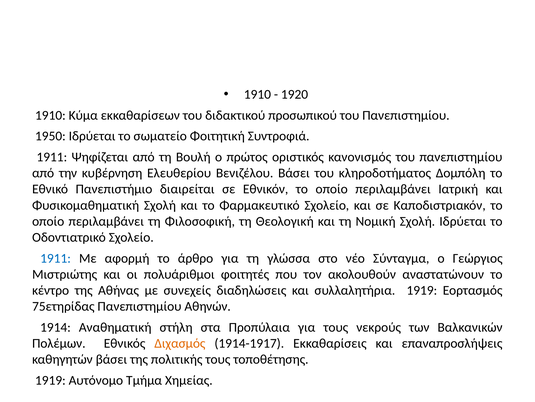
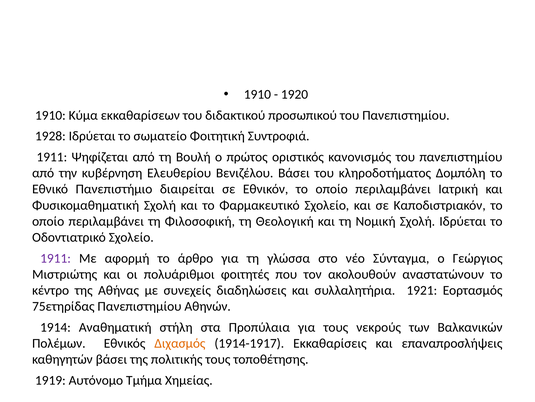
1950: 1950 -> 1928 (50, 136)
1911 colour: blue -> purple (56, 258)
συλλαλητήρια 1919: 1919 -> 1921 (422, 290)
